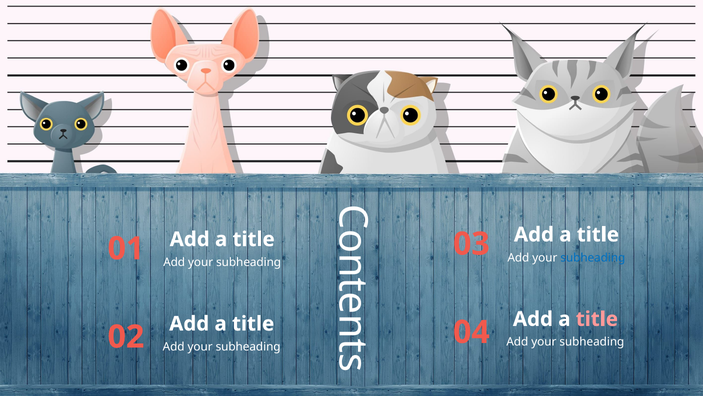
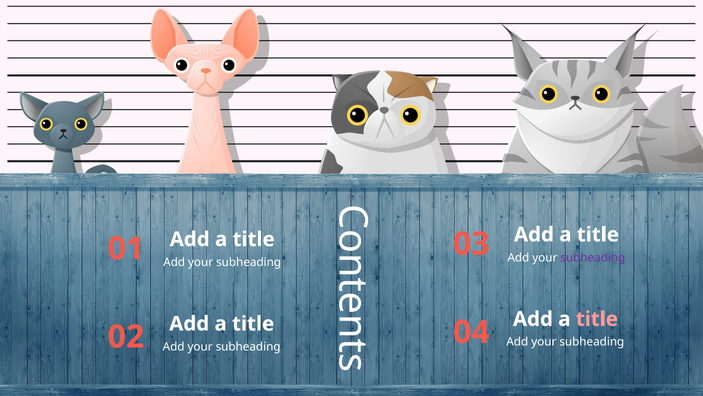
subheading colour: blue -> purple (593, 257)
